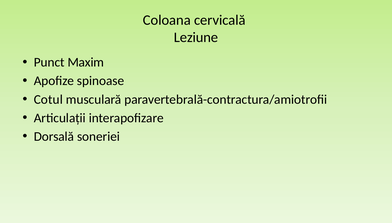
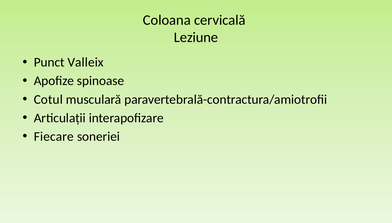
Maxim: Maxim -> Valleix (86, 63)
Dorsală: Dorsală -> Fiecare (54, 137)
